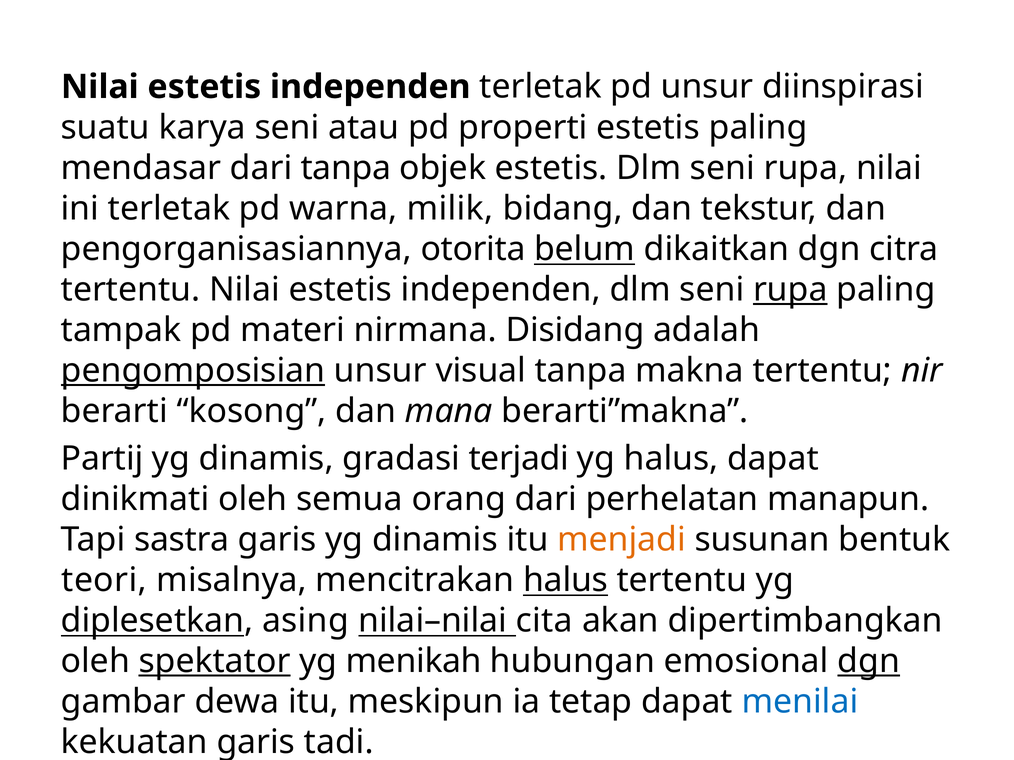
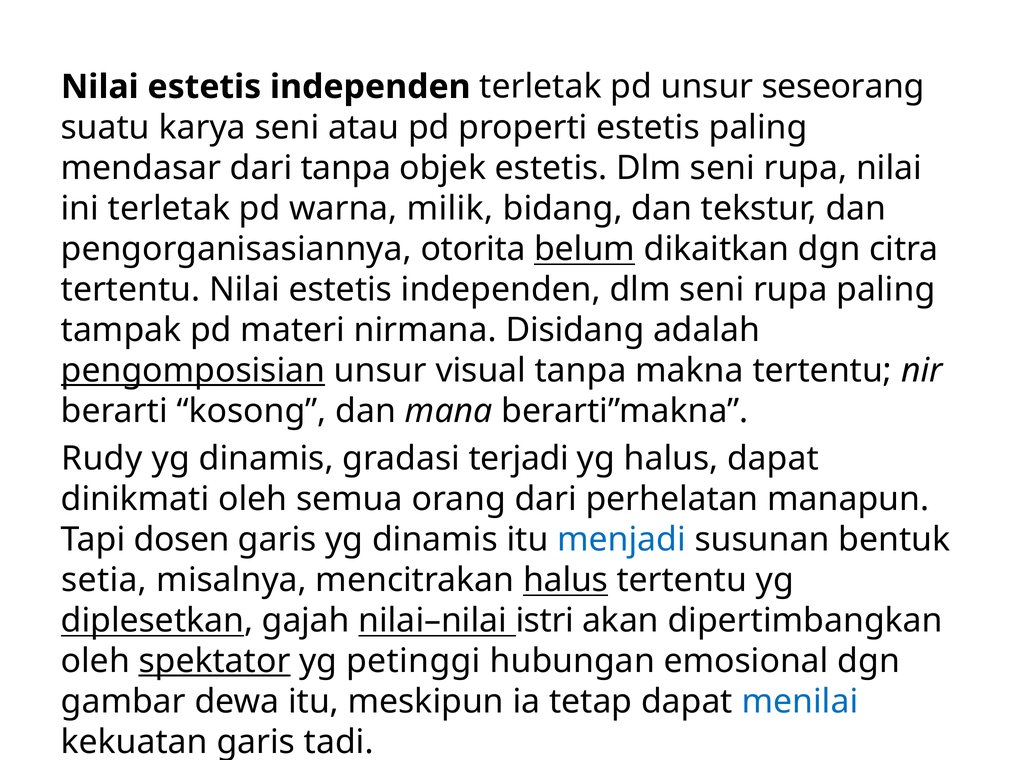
diinspirasi: diinspirasi -> seseorang (843, 87)
rupa underline: present -> none (790, 290)
Partij: Partij -> Rudy (102, 459)
sastra: sastra -> dosen (182, 540)
menjadi colour: orange -> blue (622, 540)
teori: teori -> setia (104, 580)
asing: asing -> gajah (306, 621)
cita: cita -> istri (545, 621)
menikah: menikah -> petinggi (413, 661)
dgn underline: present -> none (869, 661)
